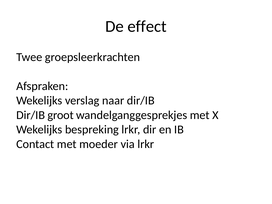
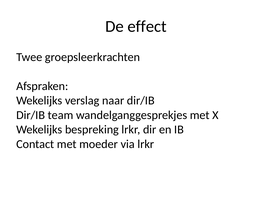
groot: groot -> team (61, 115)
